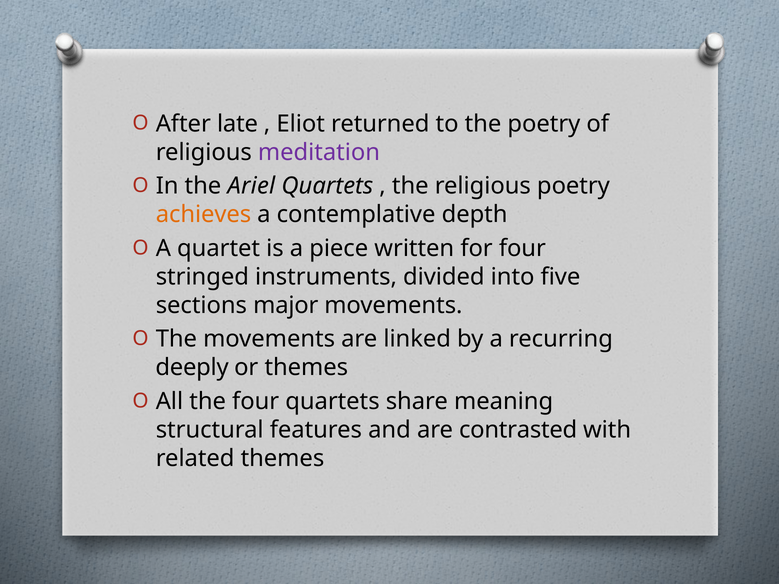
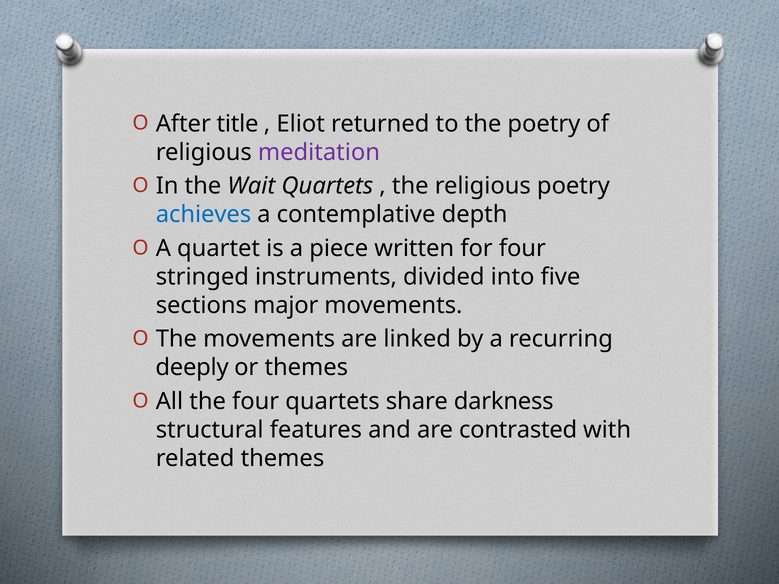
late: late -> title (238, 124)
Ariel: Ariel -> Wait (251, 186)
achieves colour: orange -> blue (203, 215)
meaning: meaning -> darkness (504, 401)
